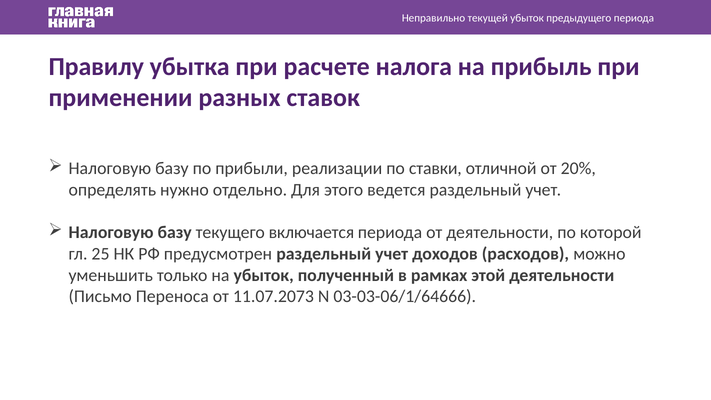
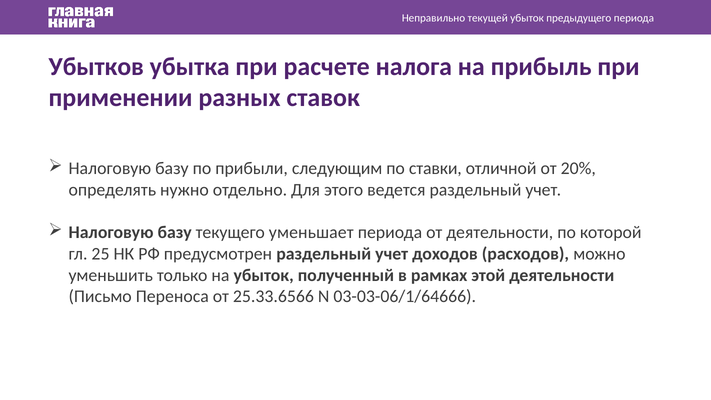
Правилу: Правилу -> Убытков (96, 66)
реализации: реализации -> следующим (337, 169)
включается: включается -> уменьшает (311, 233)
11.07.2073: 11.07.2073 -> 25.33.6566 (273, 297)
